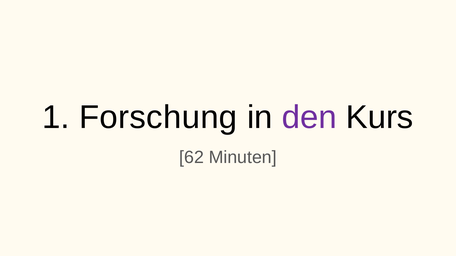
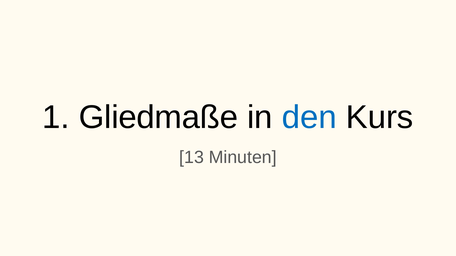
Forschung: Forschung -> Gliedmaße (159, 117)
den colour: purple -> blue (309, 117)
62: 62 -> 13 (192, 158)
